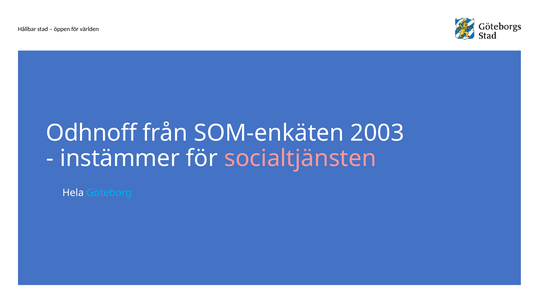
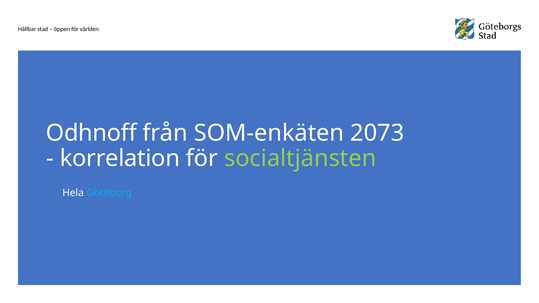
2003: 2003 -> 2073 (377, 133)
instämmer: instämmer -> korrelation (120, 159)
socialtjänsten colour: pink -> light green (300, 159)
